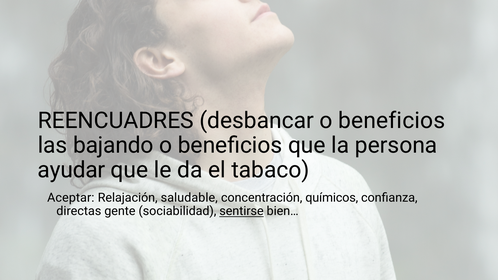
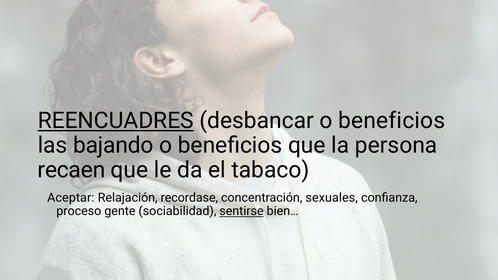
REENCUADRES underline: none -> present (116, 121)
ayudar: ayudar -> recaen (71, 170)
saludable: saludable -> recordase (189, 198)
químicos: químicos -> sexuales (332, 198)
directas: directas -> proceso (79, 211)
